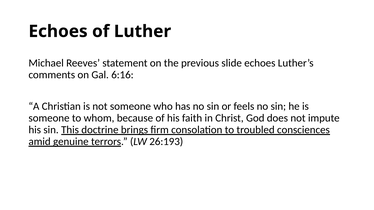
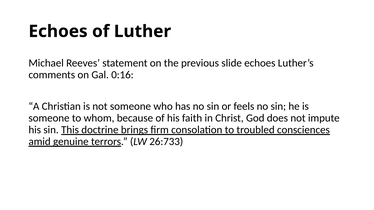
6:16: 6:16 -> 0:16 (122, 75)
26:193: 26:193 -> 26:733 (166, 142)
